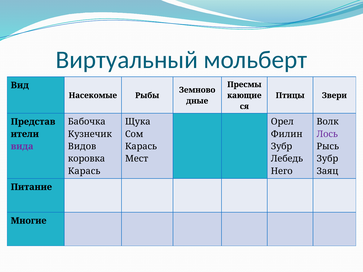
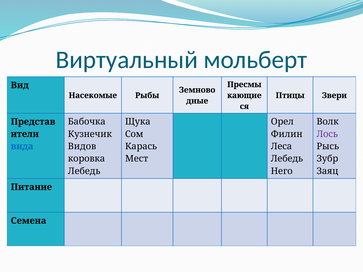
вида colour: purple -> blue (22, 146)
Зубр: Зубр -> Леса (281, 146)
Карась: Карась -> Лебедь (84, 171)
Многие: Многие -> Семена (29, 221)
